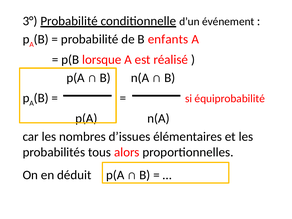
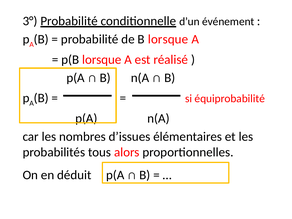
B enfants: enfants -> lorsque (168, 39)
